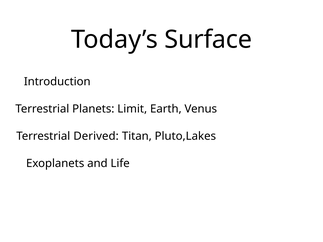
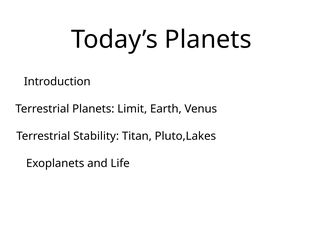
Today’s Surface: Surface -> Planets (208, 40)
Derived: Derived -> Stability (96, 136)
